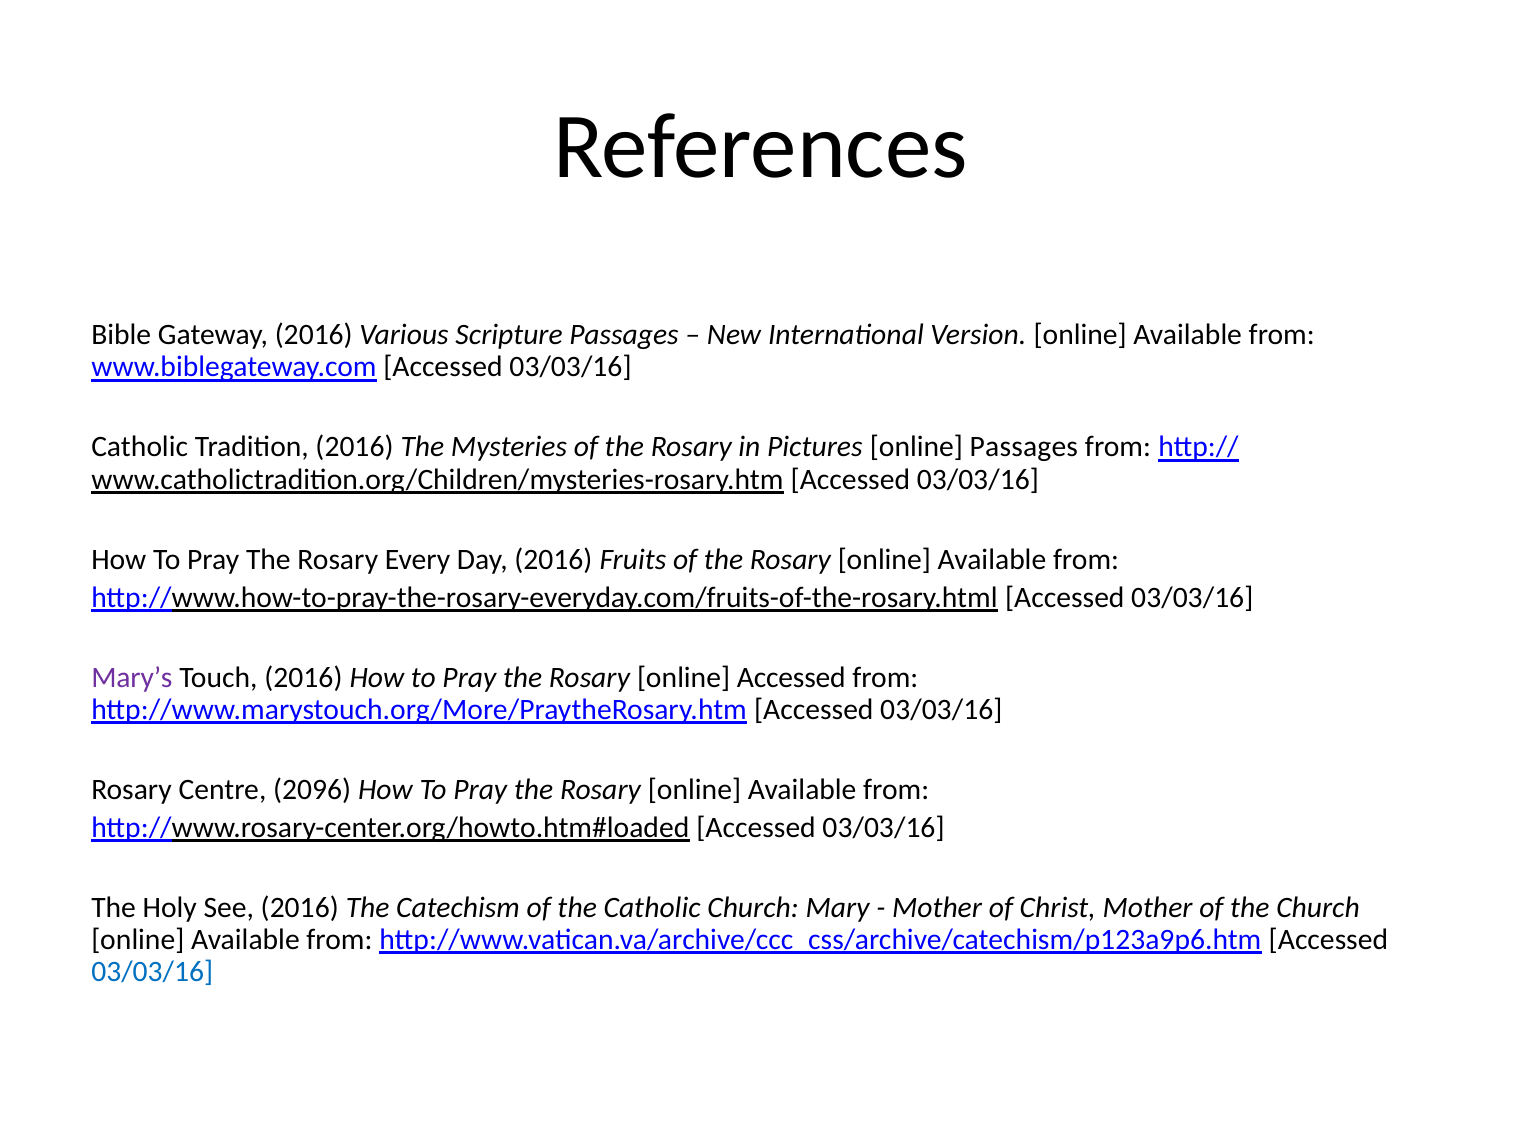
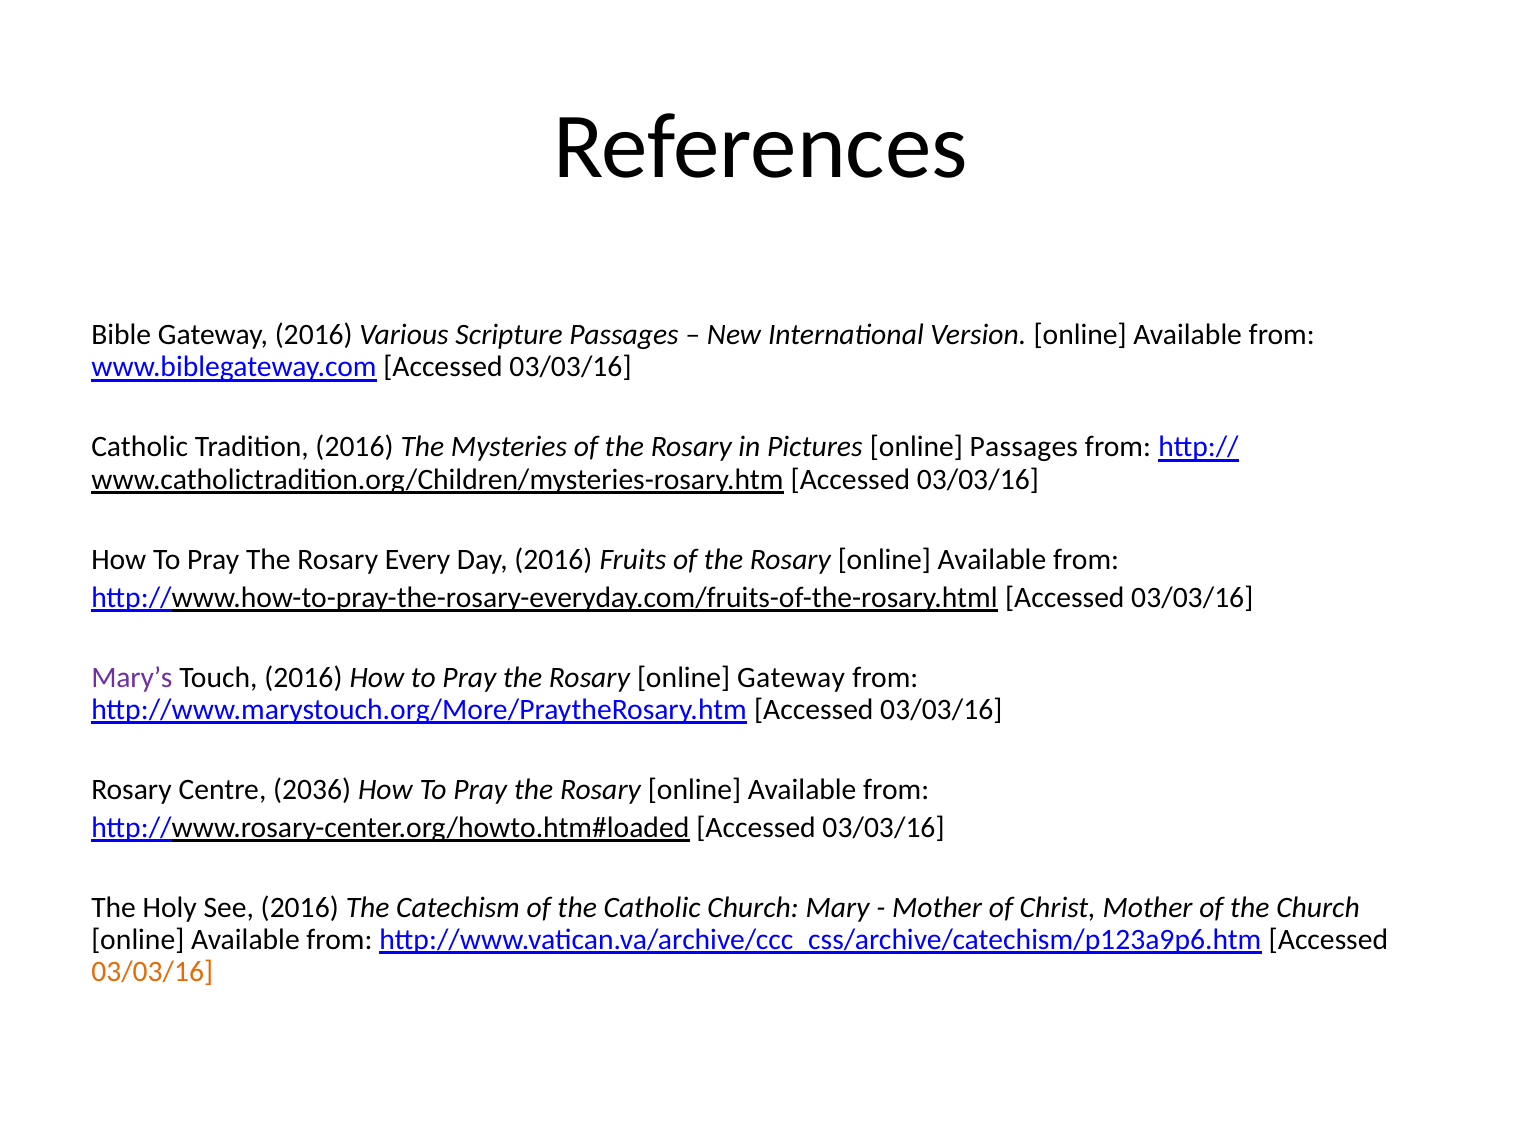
online Accessed: Accessed -> Gateway (791, 678)
2096: 2096 -> 2036 (312, 790)
03/03/16 colour: blue -> orange (152, 972)
